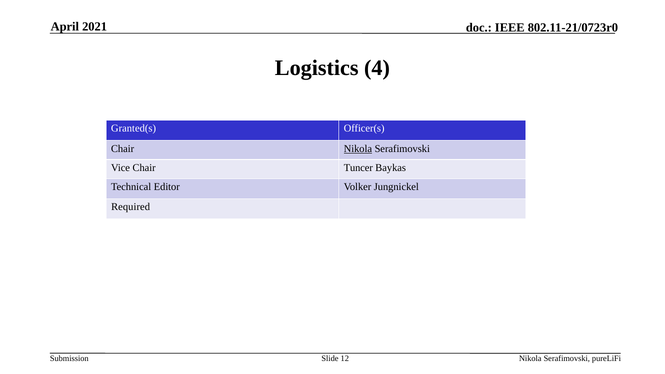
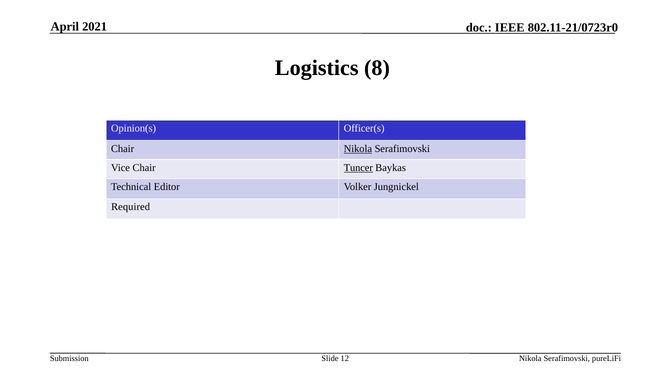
4: 4 -> 8 (377, 68)
Granted(s: Granted(s -> Opinion(s (134, 129)
Tuncer underline: none -> present (358, 168)
